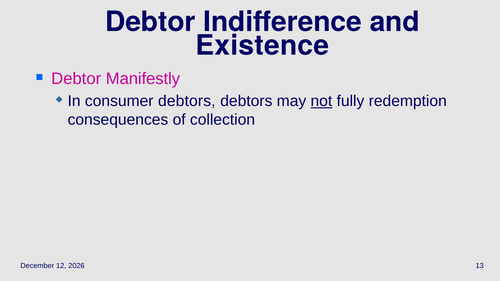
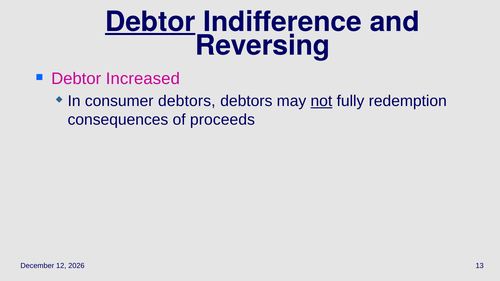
Debtor underline: none -> present (150, 22)
Existence: Existence -> Reversing (263, 46)
Manifestly: Manifestly -> Increased (143, 79)
collection: collection -> proceeds (222, 120)
